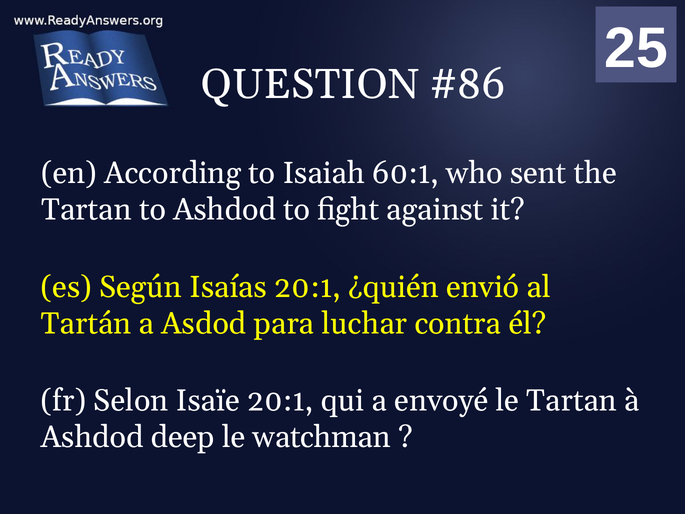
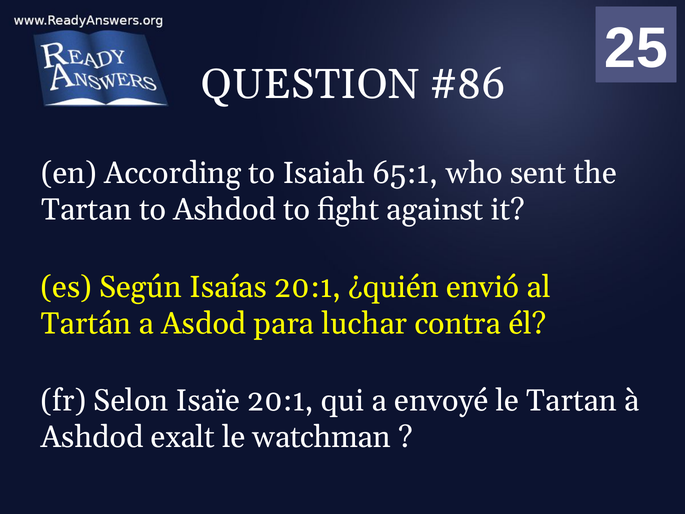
60:1: 60:1 -> 65:1 (405, 173)
deep: deep -> exalt (183, 437)
